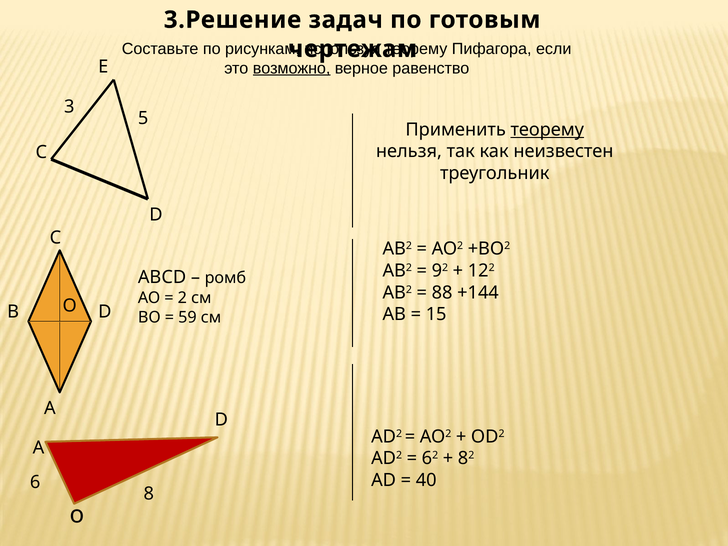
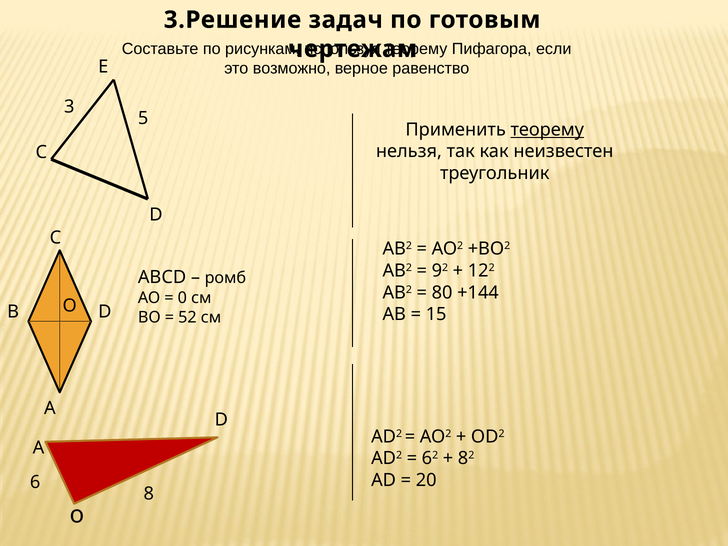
возможно underline: present -> none (292, 68)
88: 88 -> 80 (442, 293)
2: 2 -> 0 (182, 298)
59: 59 -> 52 (187, 317)
40: 40 -> 20 (426, 480)
